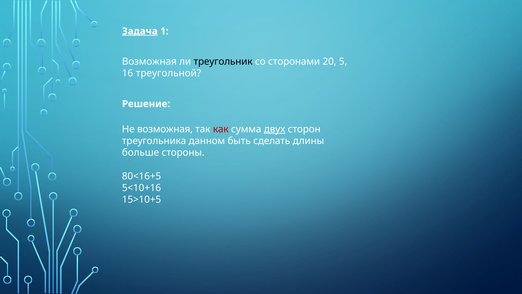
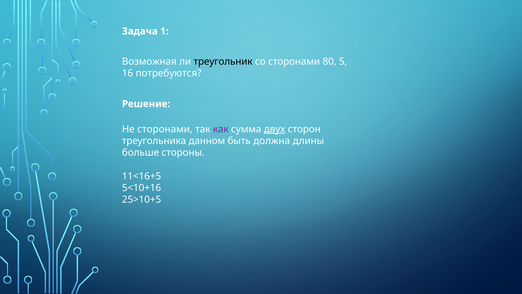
Задача underline: present -> none (140, 31)
20: 20 -> 80 (329, 62)
треугольной: треугольной -> потребуются (169, 73)
Не возможная: возможная -> сторонами (165, 129)
как colour: red -> purple (221, 129)
сделать: сделать -> должна (272, 141)
80<16+5: 80<16+5 -> 11<16+5 (142, 176)
15>10+5: 15>10+5 -> 25>10+5 (142, 199)
